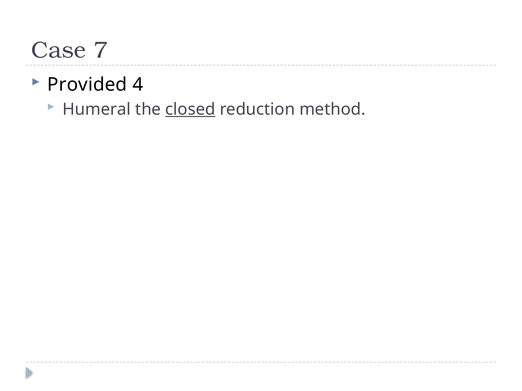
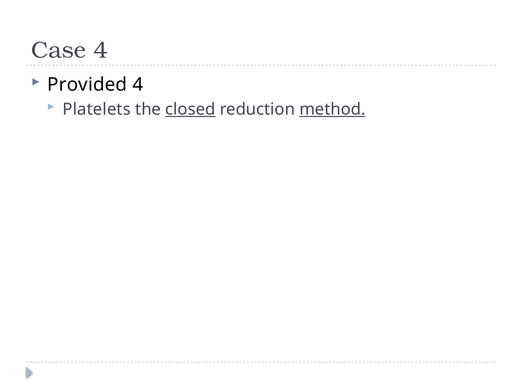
Case 7: 7 -> 4 (101, 50)
Humeral: Humeral -> Platelets (97, 110)
method underline: none -> present (332, 110)
